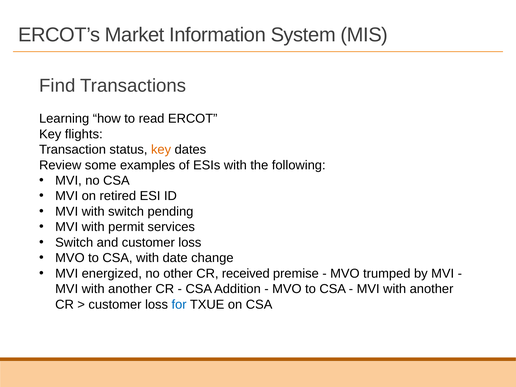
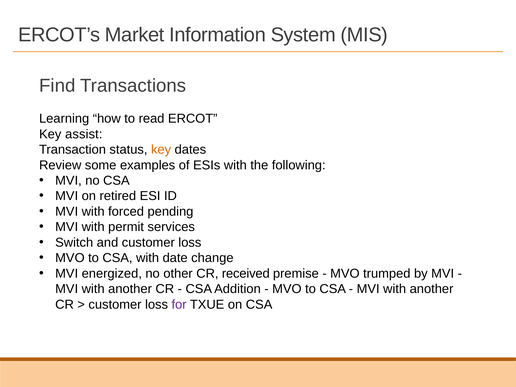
flights: flights -> assist (84, 134)
with switch: switch -> forced (126, 212)
for colour: blue -> purple (179, 304)
